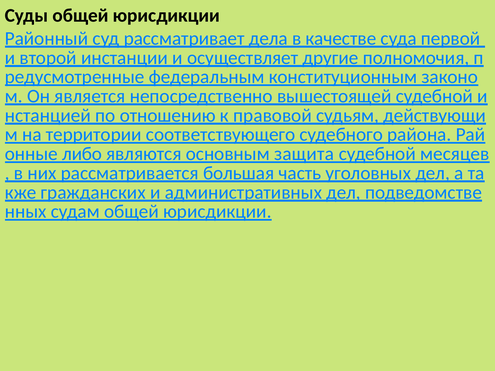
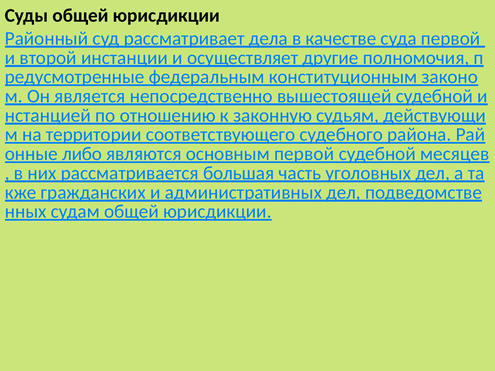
правовой: правовой -> законную (273, 115)
основным защита: защита -> первой (304, 154)
